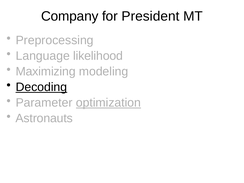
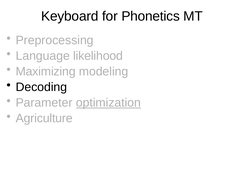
Company: Company -> Keyboard (70, 16)
President: President -> Phonetics (151, 16)
Decoding underline: present -> none (41, 87)
Astronauts: Astronauts -> Agriculture (44, 118)
